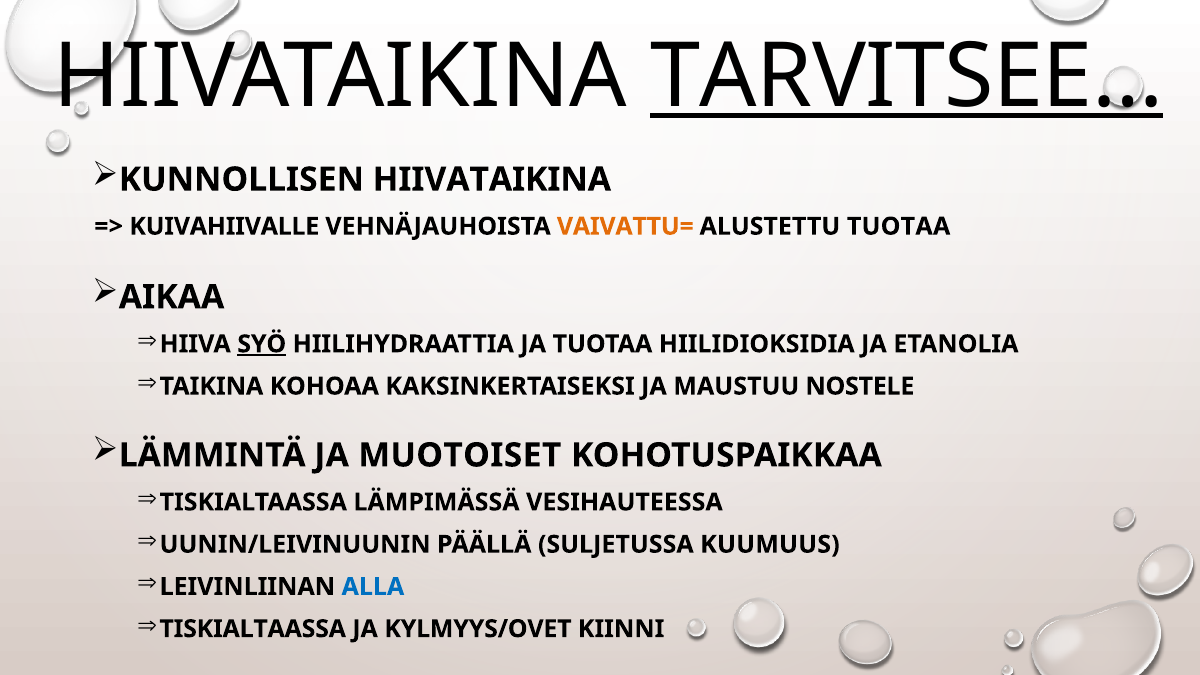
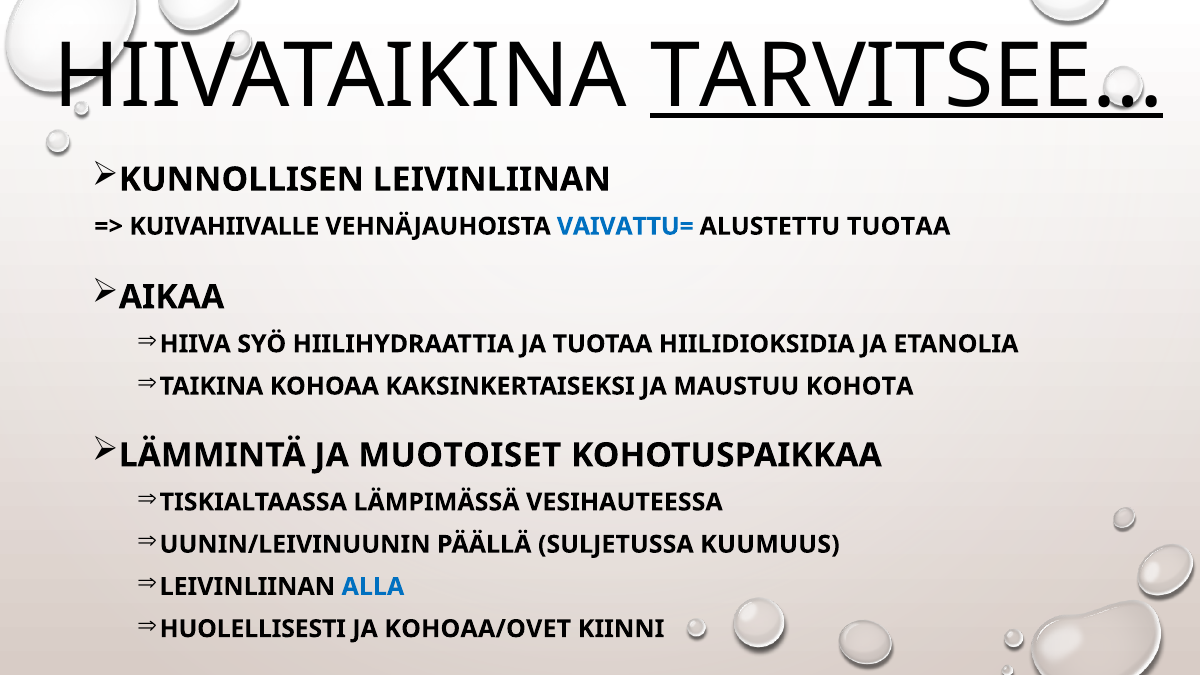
KUNNOLLISEN HIIVATAIKINA: HIIVATAIKINA -> LEIVINLIINAN (492, 180)
VAIVATTU= colour: orange -> blue (625, 226)
SYÖ underline: present -> none (262, 344)
NOSTELE: NOSTELE -> KOHOTA (860, 386)
TISKIALTAASSA: TISKIALTAASSA -> HUOLELLISESTI (253, 629)
KYLMYYS/OVET: KYLMYYS/OVET -> KOHOAA/OVET (478, 629)
